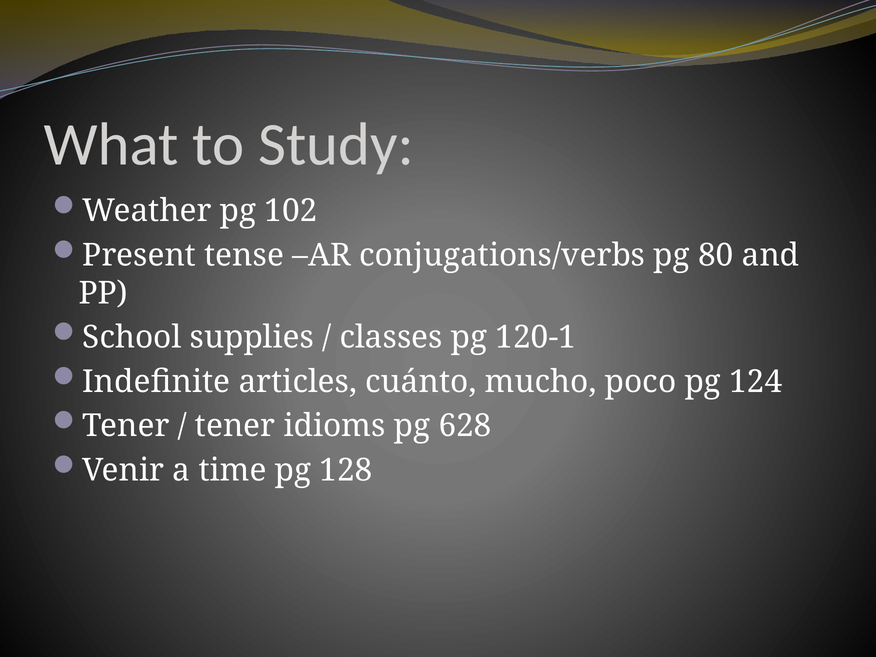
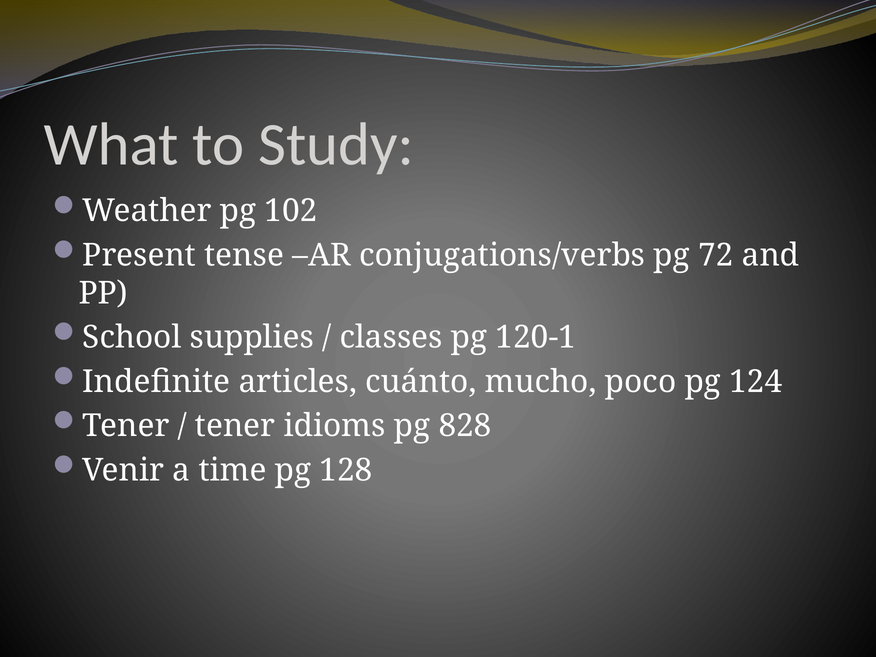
80: 80 -> 72 (716, 255)
628: 628 -> 828 (465, 426)
